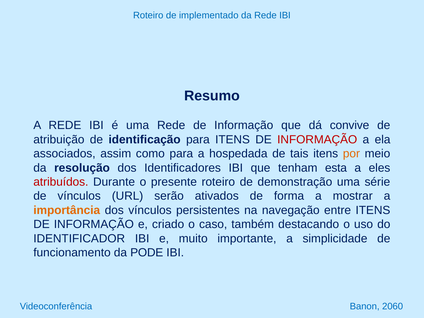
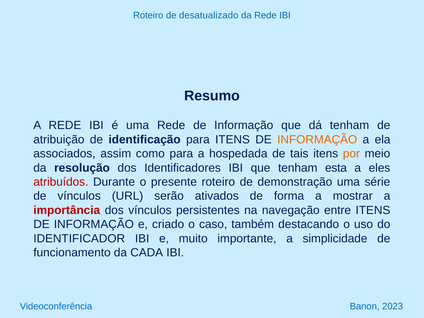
implementado: implementado -> desatualizado (209, 15)
dá convive: convive -> tenham (350, 125)
INFORMAÇÃO colour: red -> orange (317, 140)
importância colour: orange -> red (67, 210)
PODE: PODE -> CADA (147, 253)
2060: 2060 -> 2023 (393, 306)
